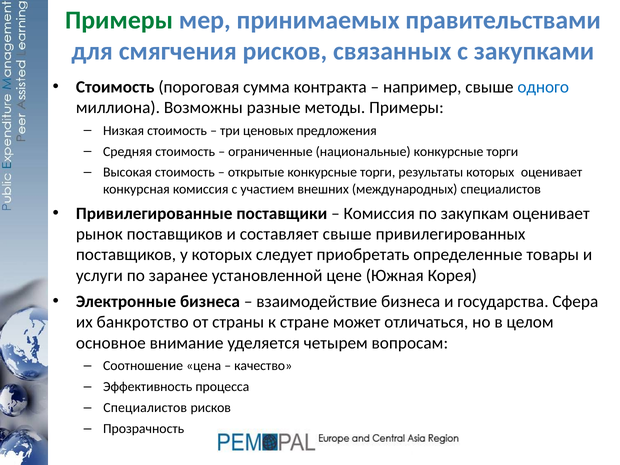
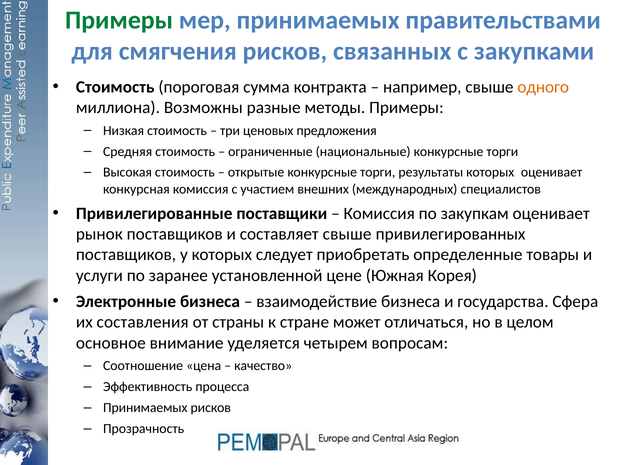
одного colour: blue -> orange (543, 87)
банкротство: банкротство -> составления (143, 322)
Специалистов: Специалистов -> Принимаемых (145, 408)
